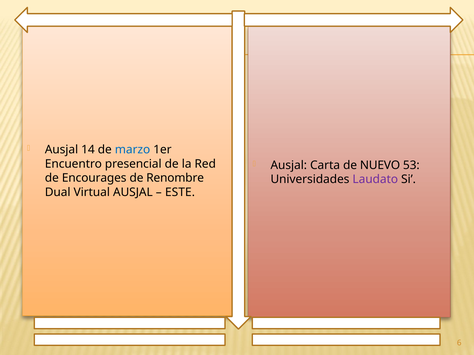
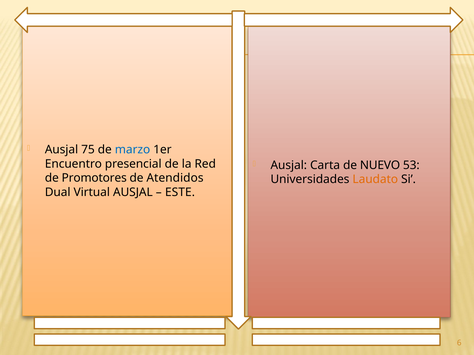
14: 14 -> 75 (88, 150)
Encourages: Encourages -> Promotores (94, 178)
Renombre: Renombre -> Atendidos (175, 178)
Laudato colour: purple -> orange (375, 180)
